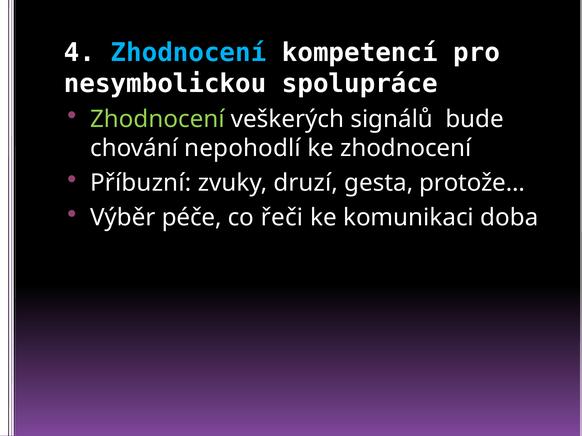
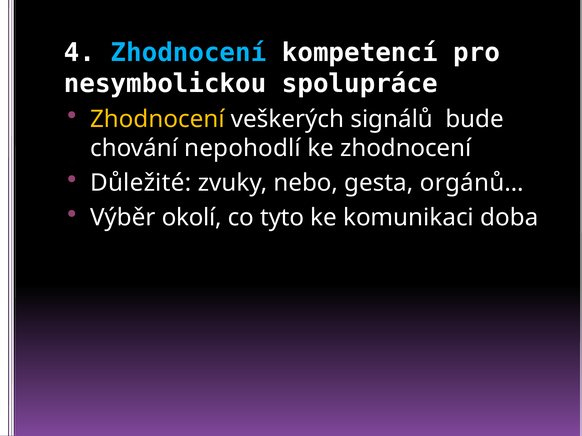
Zhodnocení colour: light green -> yellow (157, 119)
Příbuzní: Příbuzní -> Důležité (141, 183)
druzí: druzí -> nebo (306, 183)
protože…: protože… -> orgánů… (472, 183)
péče: péče -> okolí (192, 218)
řeči: řeči -> tyto (282, 218)
